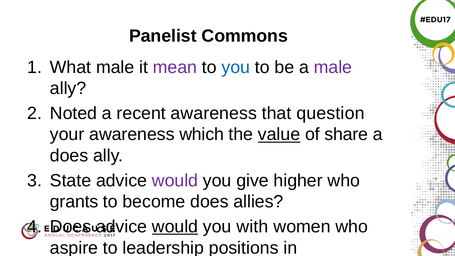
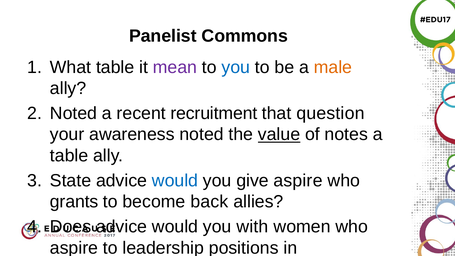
What male: male -> table (115, 67)
male colour: purple -> orange (333, 67)
recent awareness: awareness -> recruitment (214, 113)
awareness which: which -> noted (202, 134)
share: share -> notes (346, 134)
does: does -> table (69, 156)
would colour: purple -> blue (175, 180)
give higher: higher -> aspire (298, 180)
become does: does -> back (209, 202)
would underline: present -> none (175, 227)
